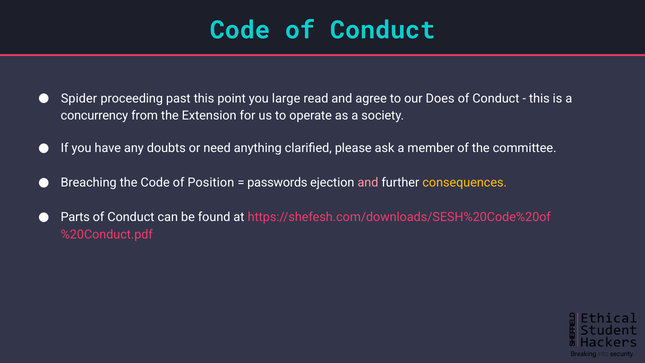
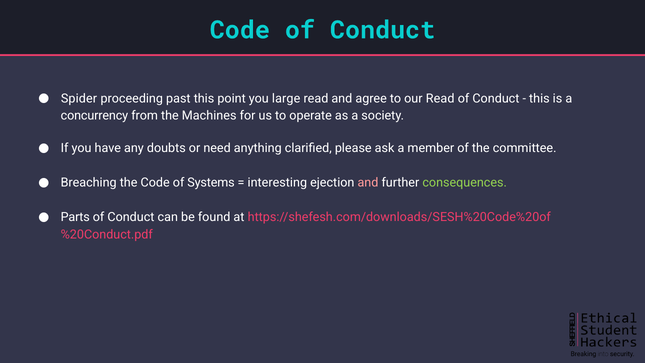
our Does: Does -> Read (440, 98)
Extension: Extension -> Machines (209, 116)
Position: Position -> Systems (211, 183)
passwords: passwords -> interesting (277, 183)
consequences colour: yellow -> light green (465, 183)
